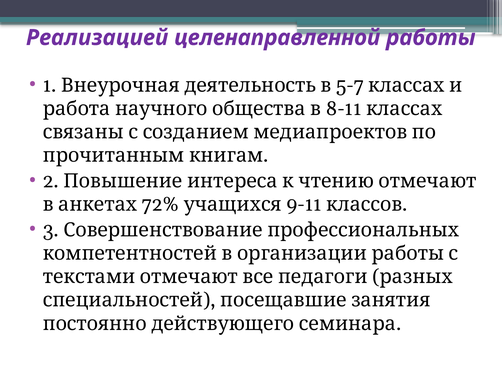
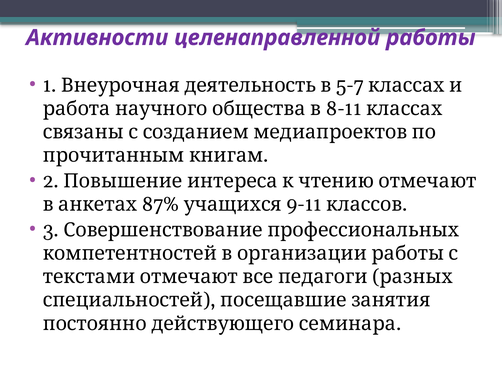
Реализацией: Реализацией -> Активности (97, 38)
72%: 72% -> 87% (160, 204)
